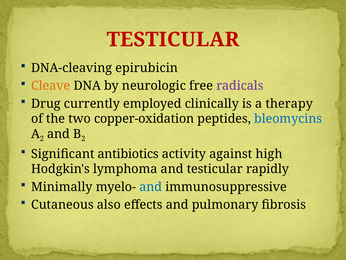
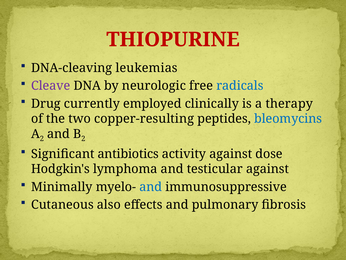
TESTICULAR: TESTICULAR -> THIOPURINE (173, 39)
epirubicin: epirubicin -> leukemias (147, 68)
Cleave colour: orange -> purple (51, 86)
radicals colour: purple -> blue (240, 86)
copper-oxidation: copper-oxidation -> copper-resulting (144, 119)
high: high -> dose (269, 154)
testicular rapidly: rapidly -> against (267, 169)
